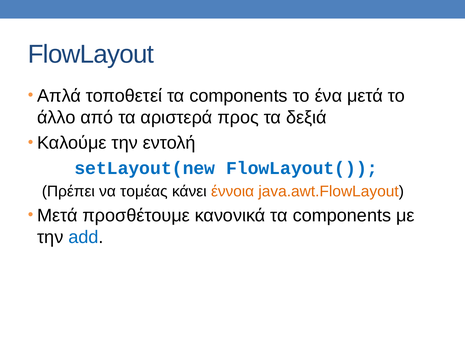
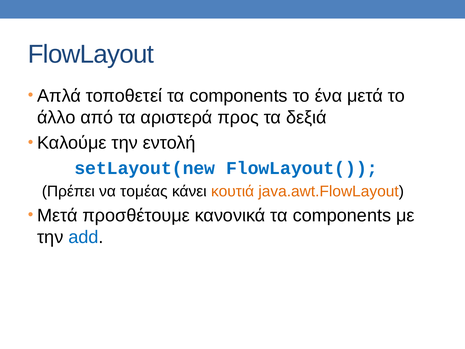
έννοια: έννοια -> κουτιά (233, 191)
